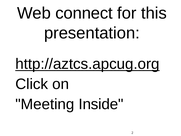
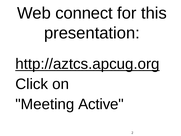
Inside: Inside -> Active (101, 104)
